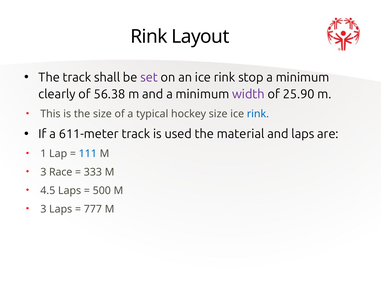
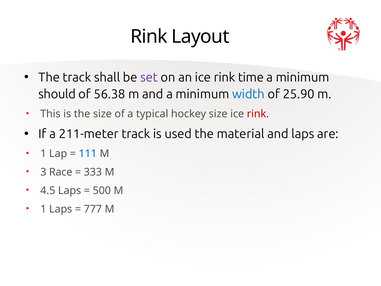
stop: stop -> time (251, 77)
clearly: clearly -> should (57, 94)
width colour: purple -> blue (248, 94)
rink colour: blue -> red (258, 114)
611-meter: 611-meter -> 211-meter (89, 134)
3: 3 -> 1 (43, 209)
